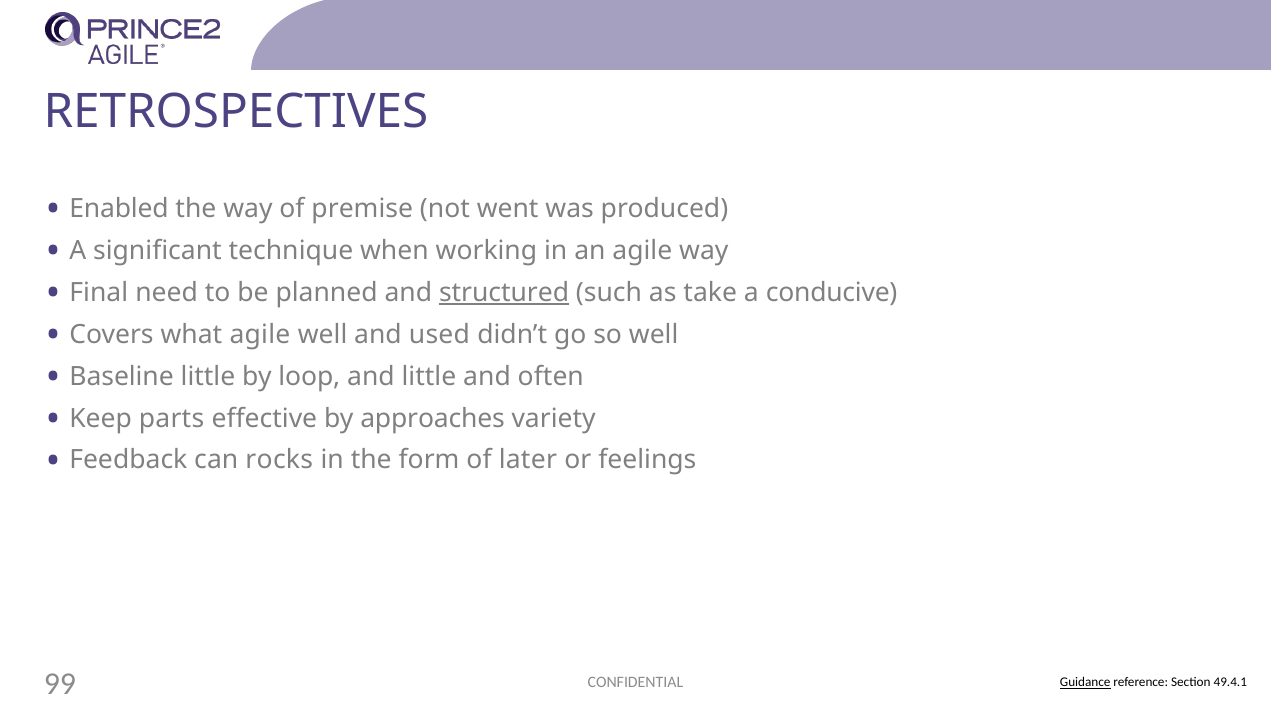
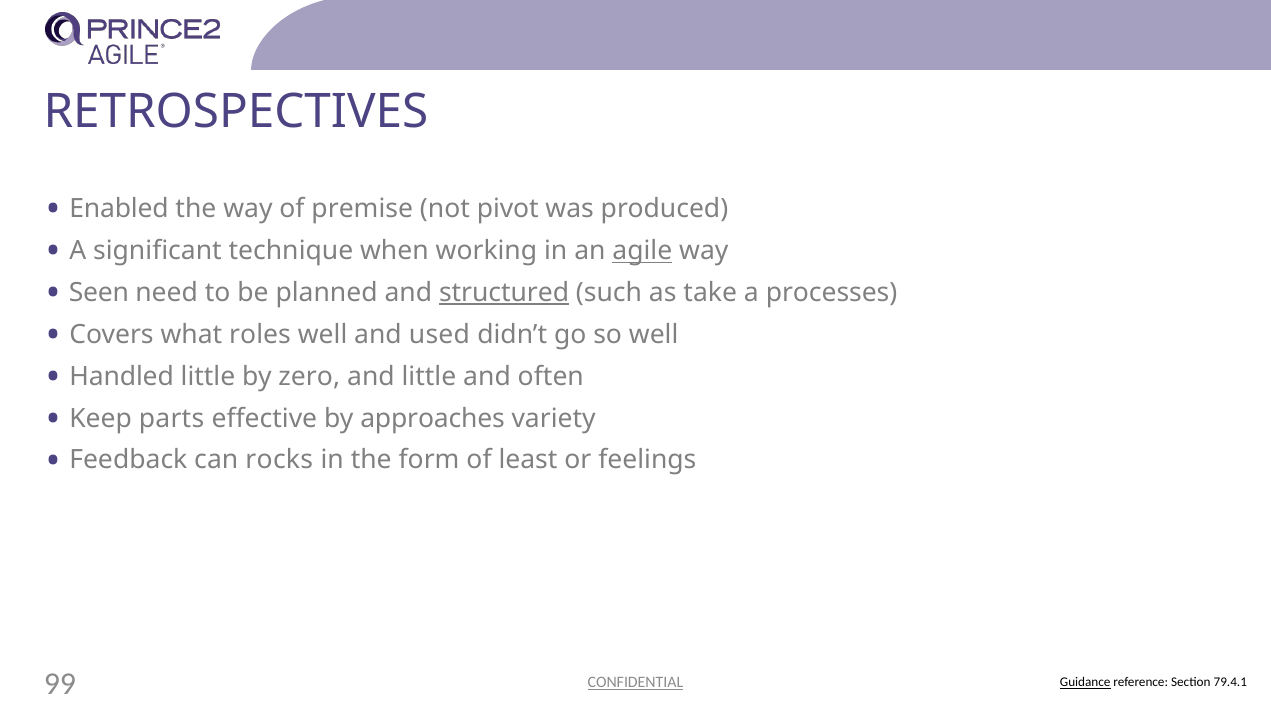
went: went -> pivot (508, 209)
agile underline: none -> present (642, 251)
Final: Final -> Seen (99, 293)
conducive: conducive -> processes (832, 293)
what agile: agile -> roles (260, 335)
Baseline: Baseline -> Handled (122, 376)
loop: loop -> zero (309, 376)
later: later -> least (528, 460)
CONFIDENTIAL underline: none -> present (635, 683)
49.4.1: 49.4.1 -> 79.4.1 (1230, 682)
